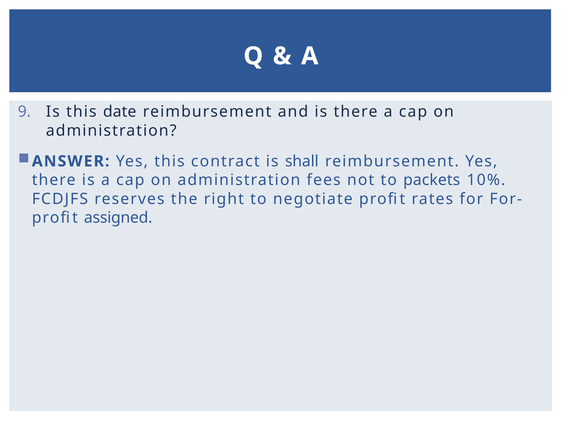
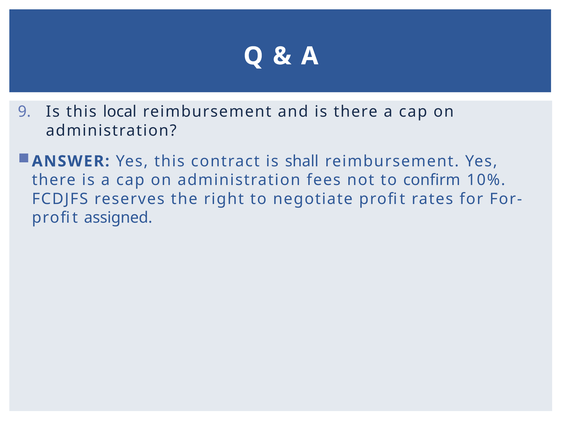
date: date -> local (120, 112)
packets: packets -> confirm (432, 180)
